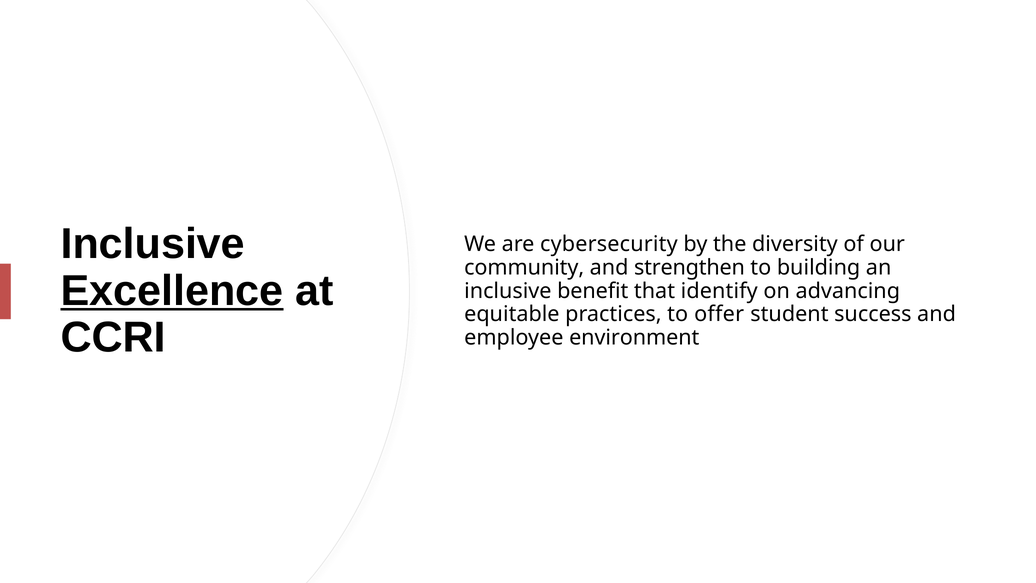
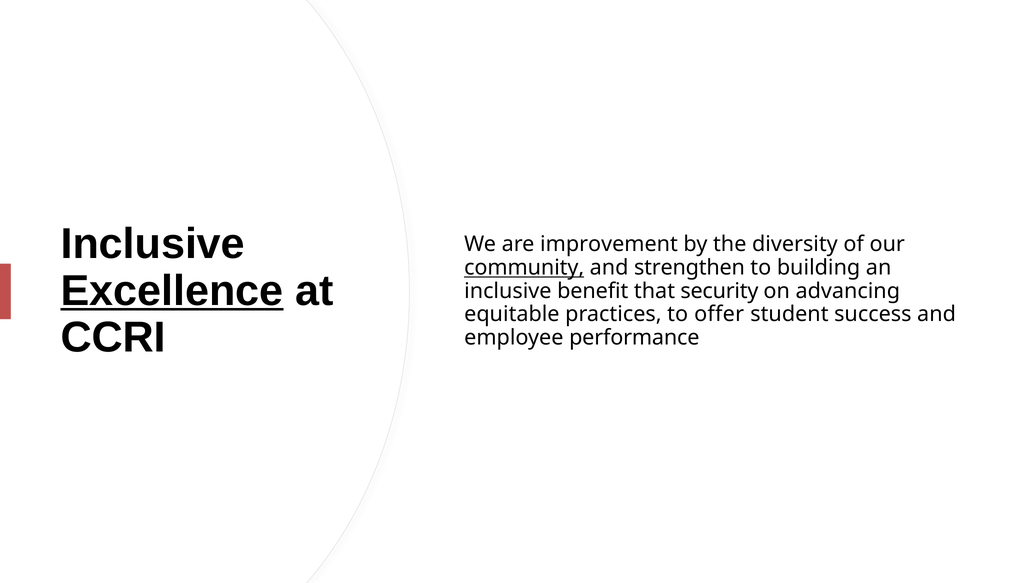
cybersecurity: cybersecurity -> improvement (609, 244)
community underline: none -> present (524, 268)
identify: identify -> security (719, 291)
environment: environment -> performance (634, 337)
